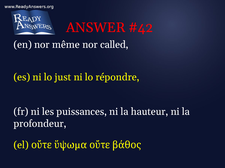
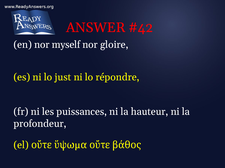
même: même -> myself (66, 45)
called: called -> gloire (114, 45)
